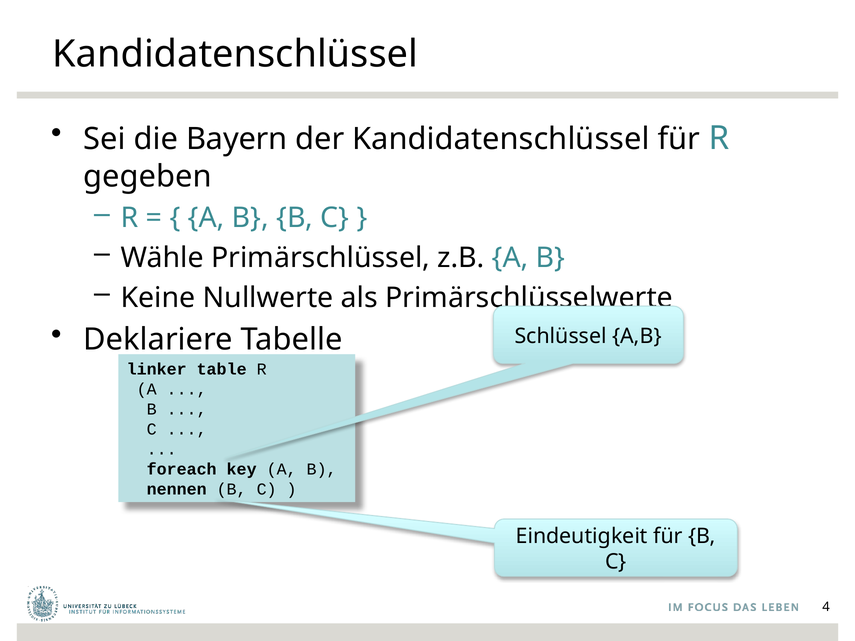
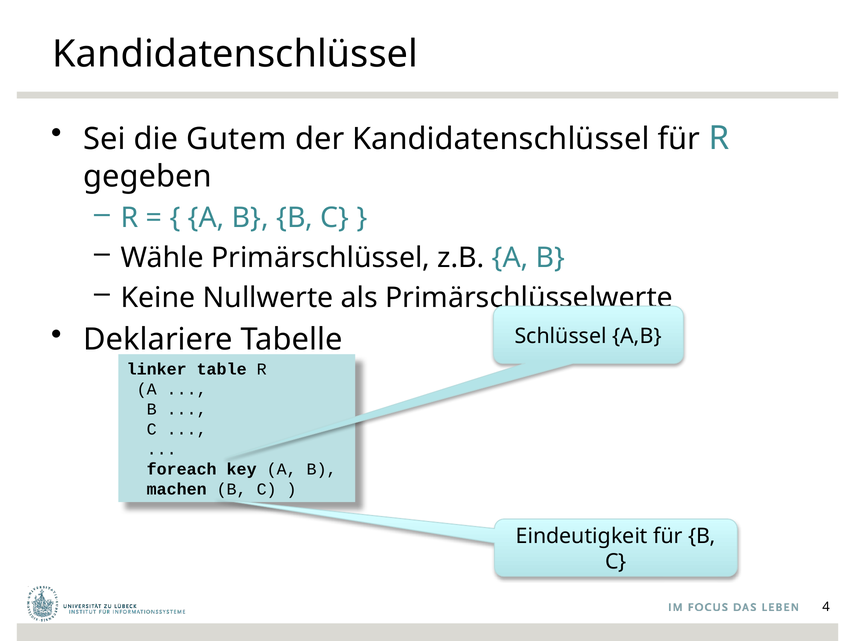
Bayern: Bayern -> Gutem (236, 139)
nennen: nennen -> machen (177, 489)
